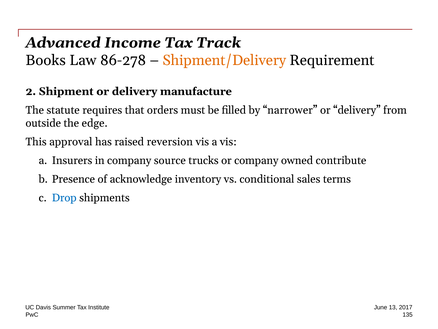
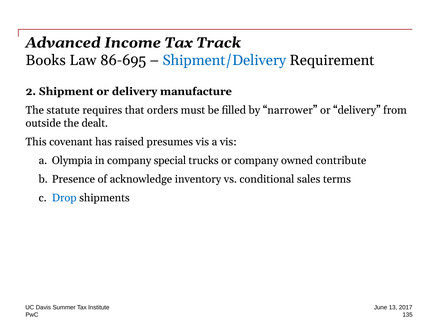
86-278: 86-278 -> 86-695 (123, 60)
Shipment/Delivery colour: orange -> blue (224, 60)
edge: edge -> dealt (95, 123)
approval: approval -> covenant (71, 142)
reversion: reversion -> presumes (170, 142)
Insurers: Insurers -> Olympia (72, 160)
source: source -> special (170, 160)
